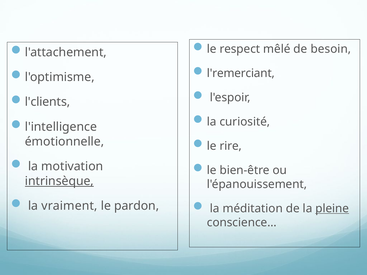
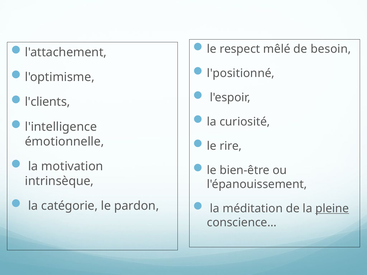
l'remerciant: l'remerciant -> l'positionné (241, 73)
intrinsèque underline: present -> none (59, 181)
vraiment: vraiment -> catégorie (70, 206)
